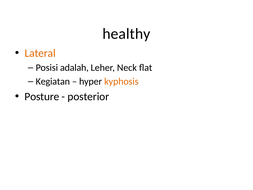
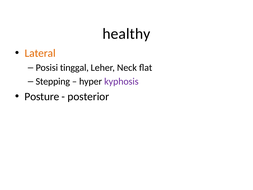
adalah: adalah -> tinggal (74, 68)
Kegiatan: Kegiatan -> Stepping (53, 81)
kyphosis colour: orange -> purple (121, 81)
